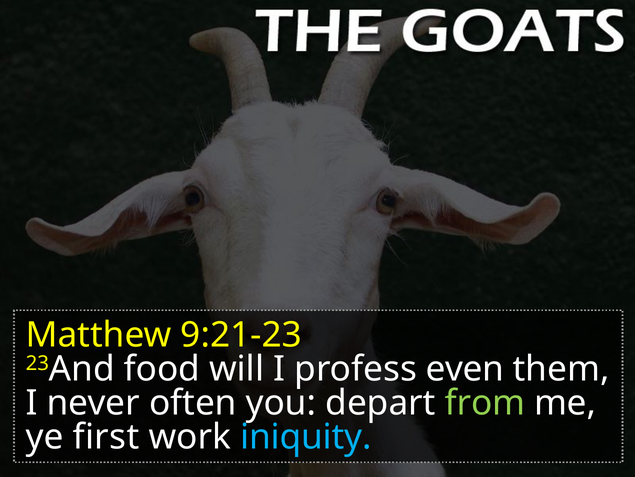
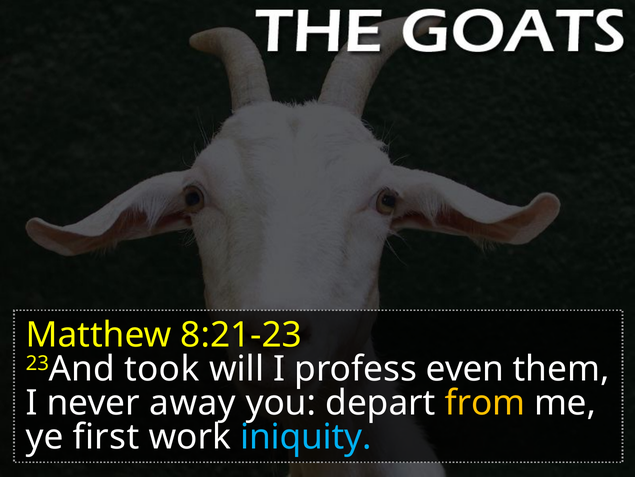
9:21-23: 9:21-23 -> 8:21-23 (241, 335)
food: food -> took (162, 369)
often: often -> away (193, 403)
from colour: light green -> yellow (485, 403)
